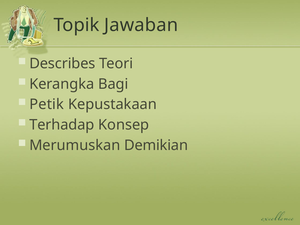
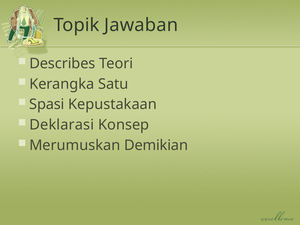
Bagi: Bagi -> Satu (113, 84)
Petik: Petik -> Spasi (47, 104)
Terhadap: Terhadap -> Deklarasi (62, 125)
